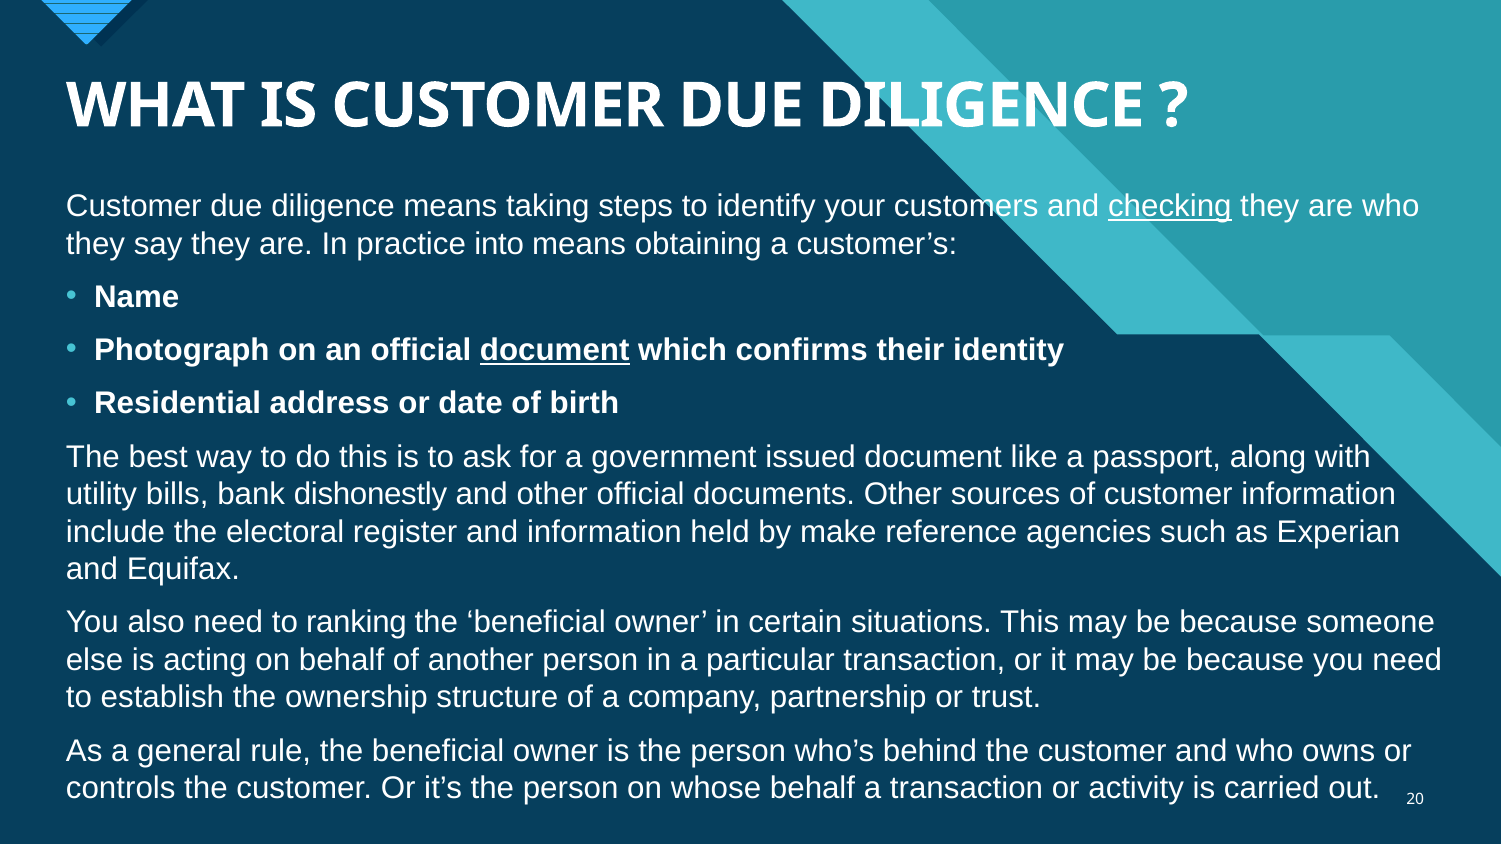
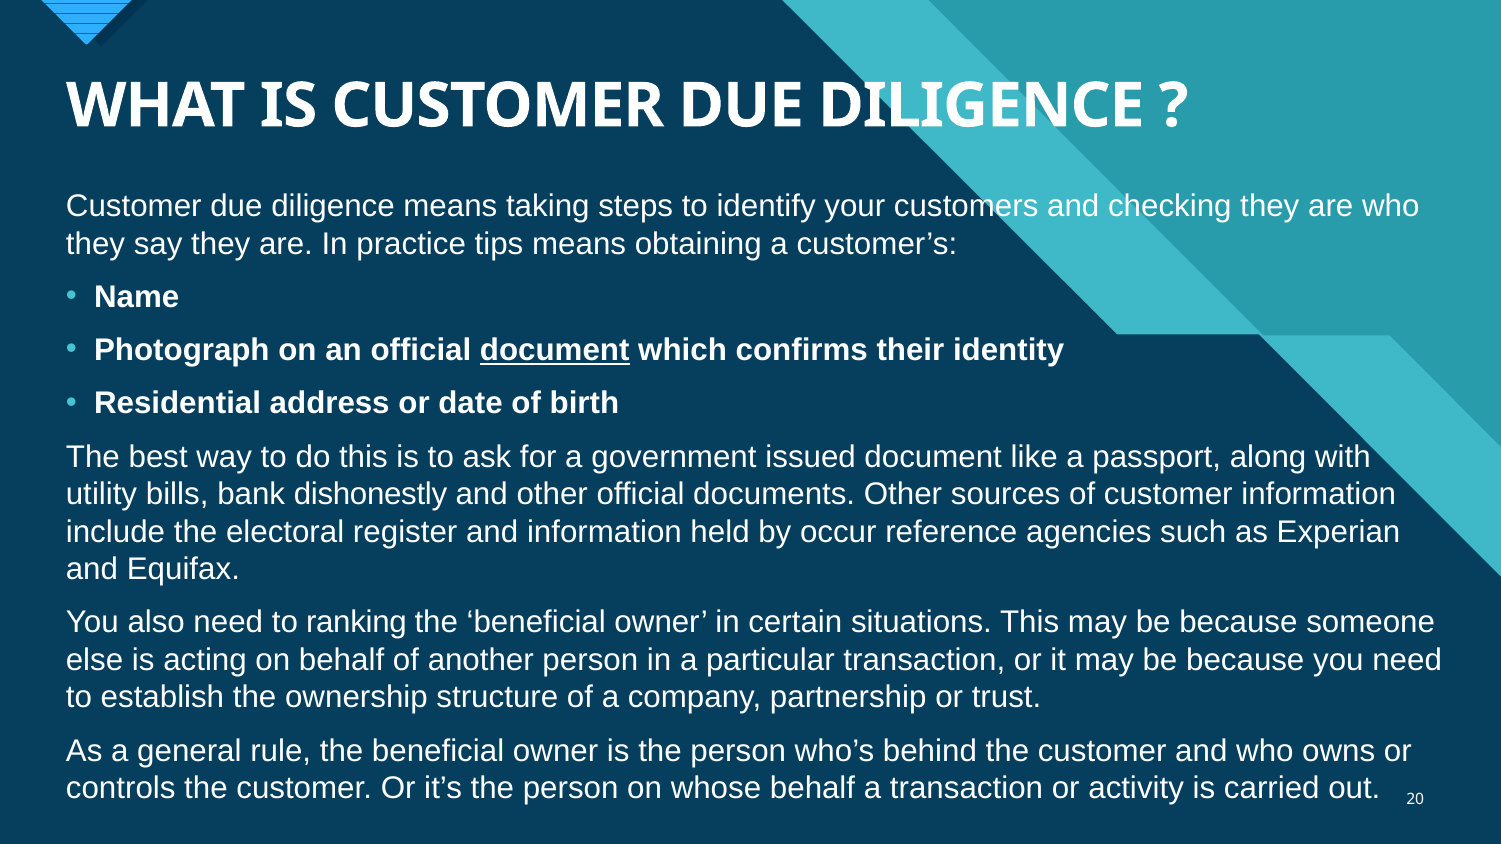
checking underline: present -> none (1170, 207)
into: into -> tips (499, 244)
make: make -> occur (838, 532)
